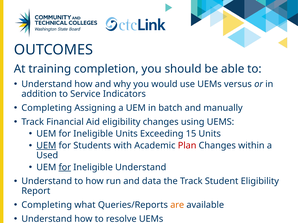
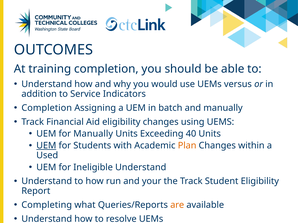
Completing: Completing -> Completion (47, 108)
Ineligible: Ineligible -> Manually (93, 134)
15: 15 -> 40 (191, 134)
Plan colour: red -> orange (187, 146)
for underline: present -> none (65, 168)
data: data -> your (152, 182)
